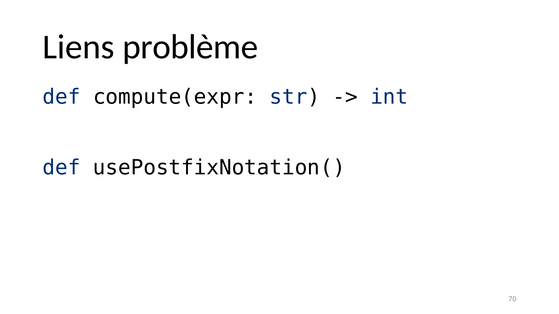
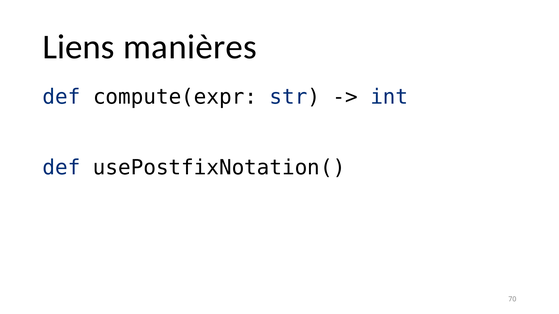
problème: problème -> manières (190, 47)
